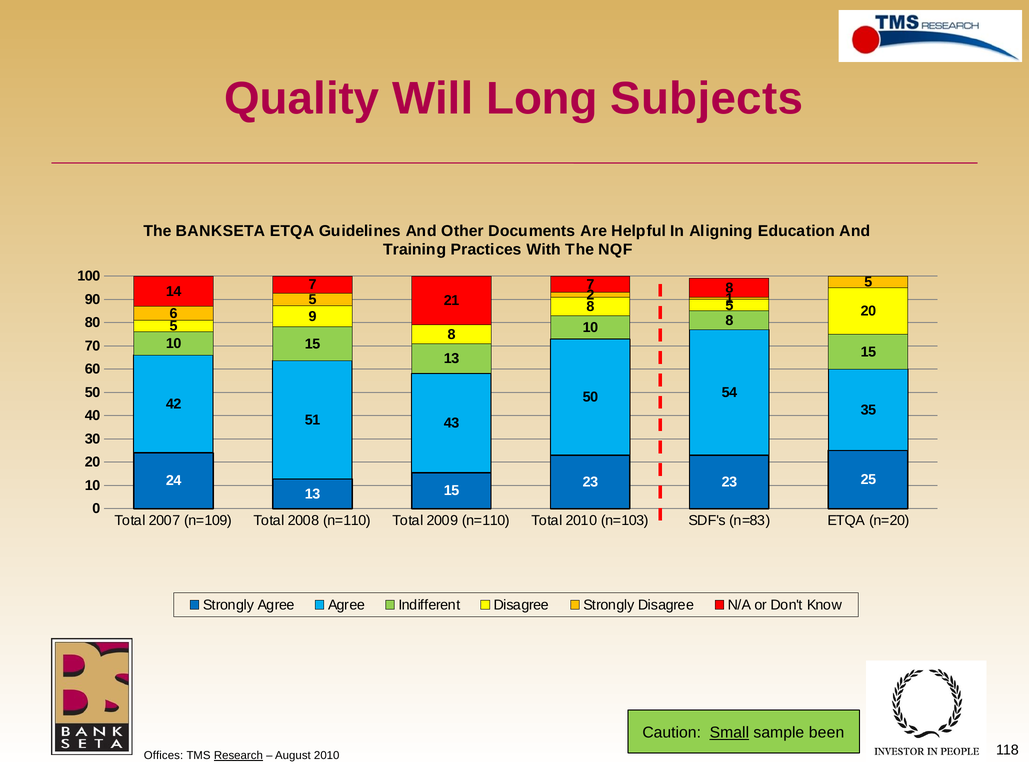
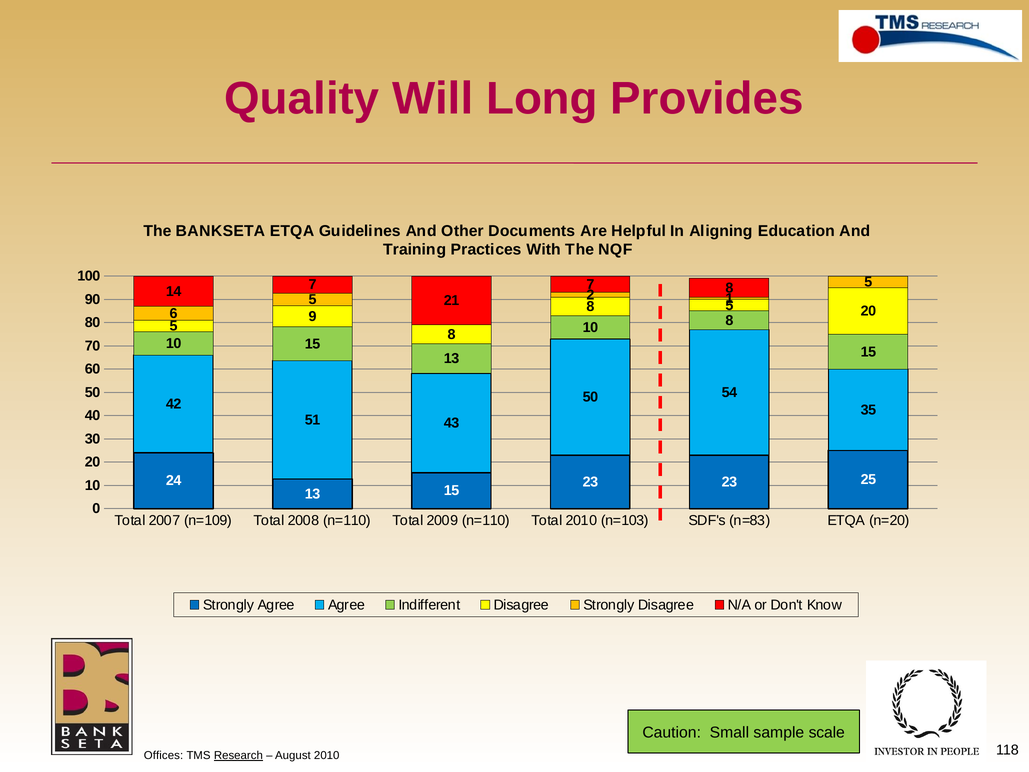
Subjects: Subjects -> Provides (707, 98)
Small underline: present -> none (729, 732)
been: been -> scale (827, 732)
